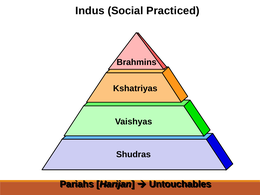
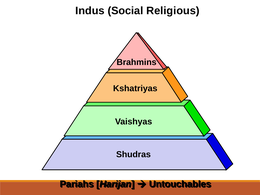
Practiced: Practiced -> Religious (173, 11)
